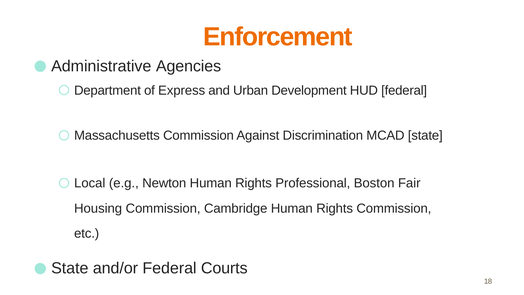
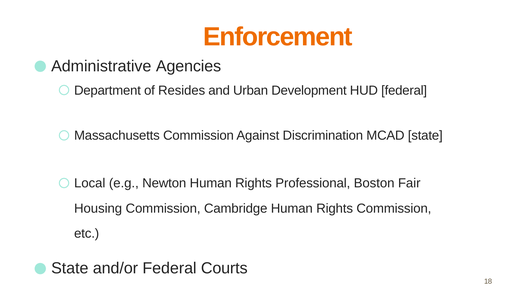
Express: Express -> Resides (182, 90)
